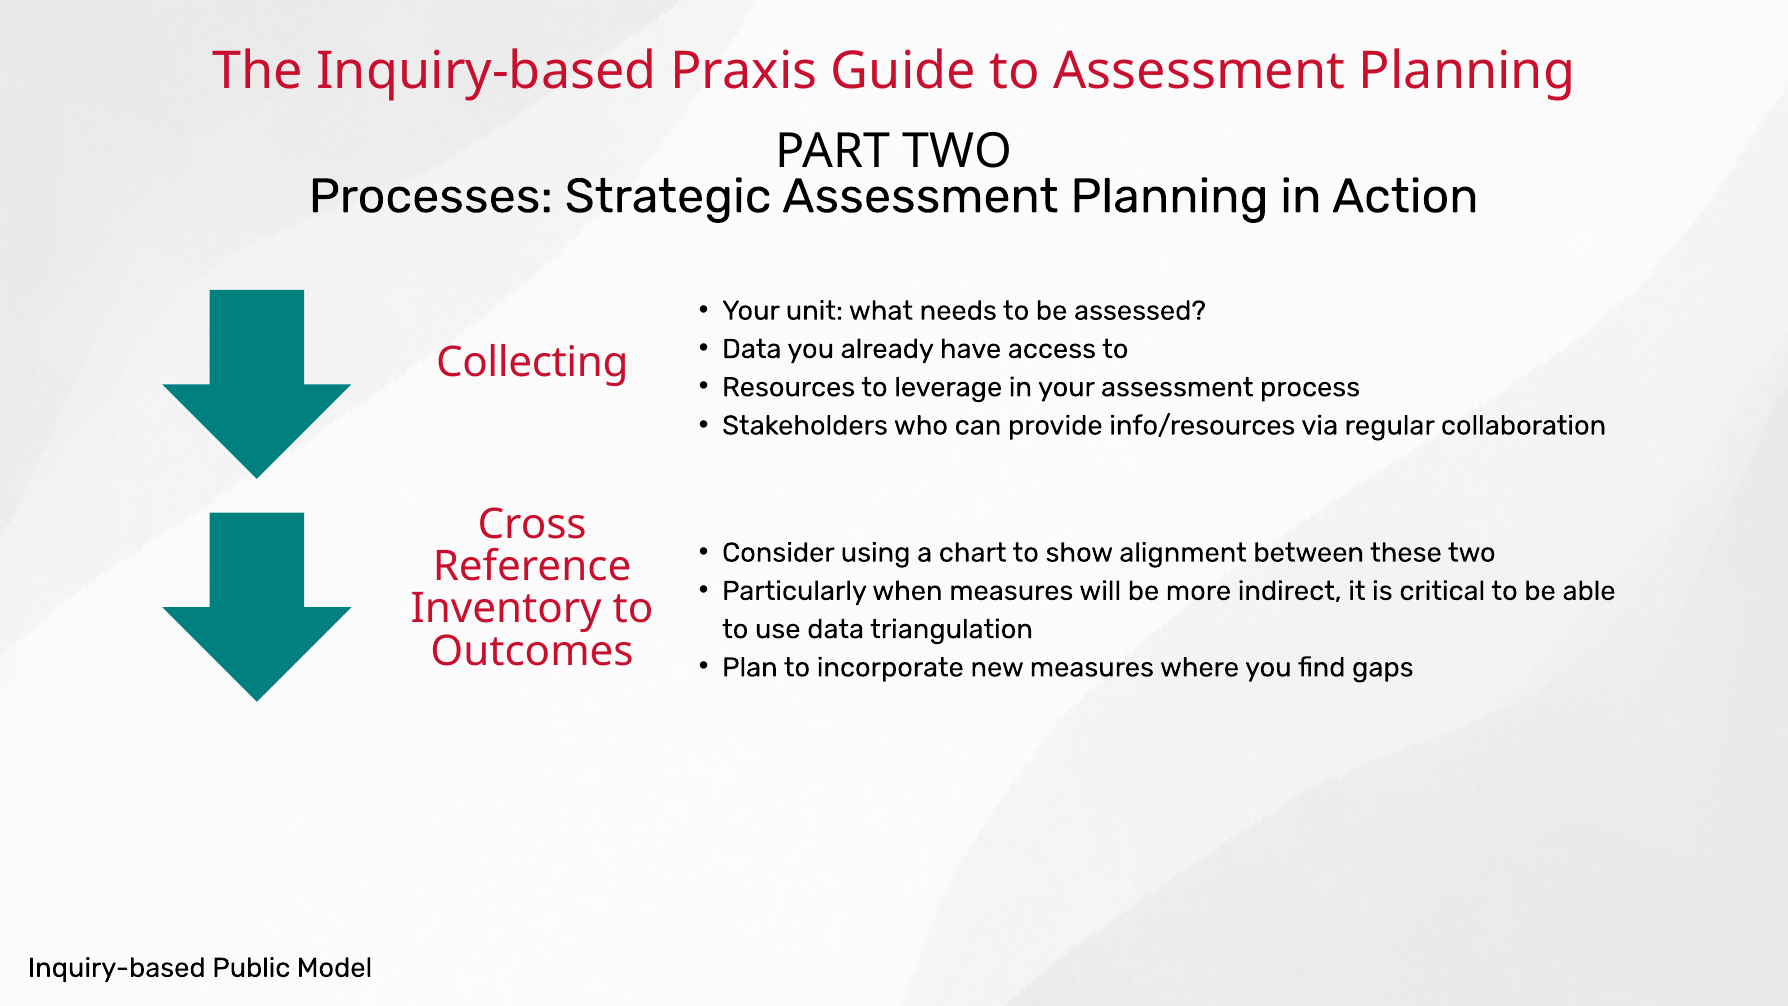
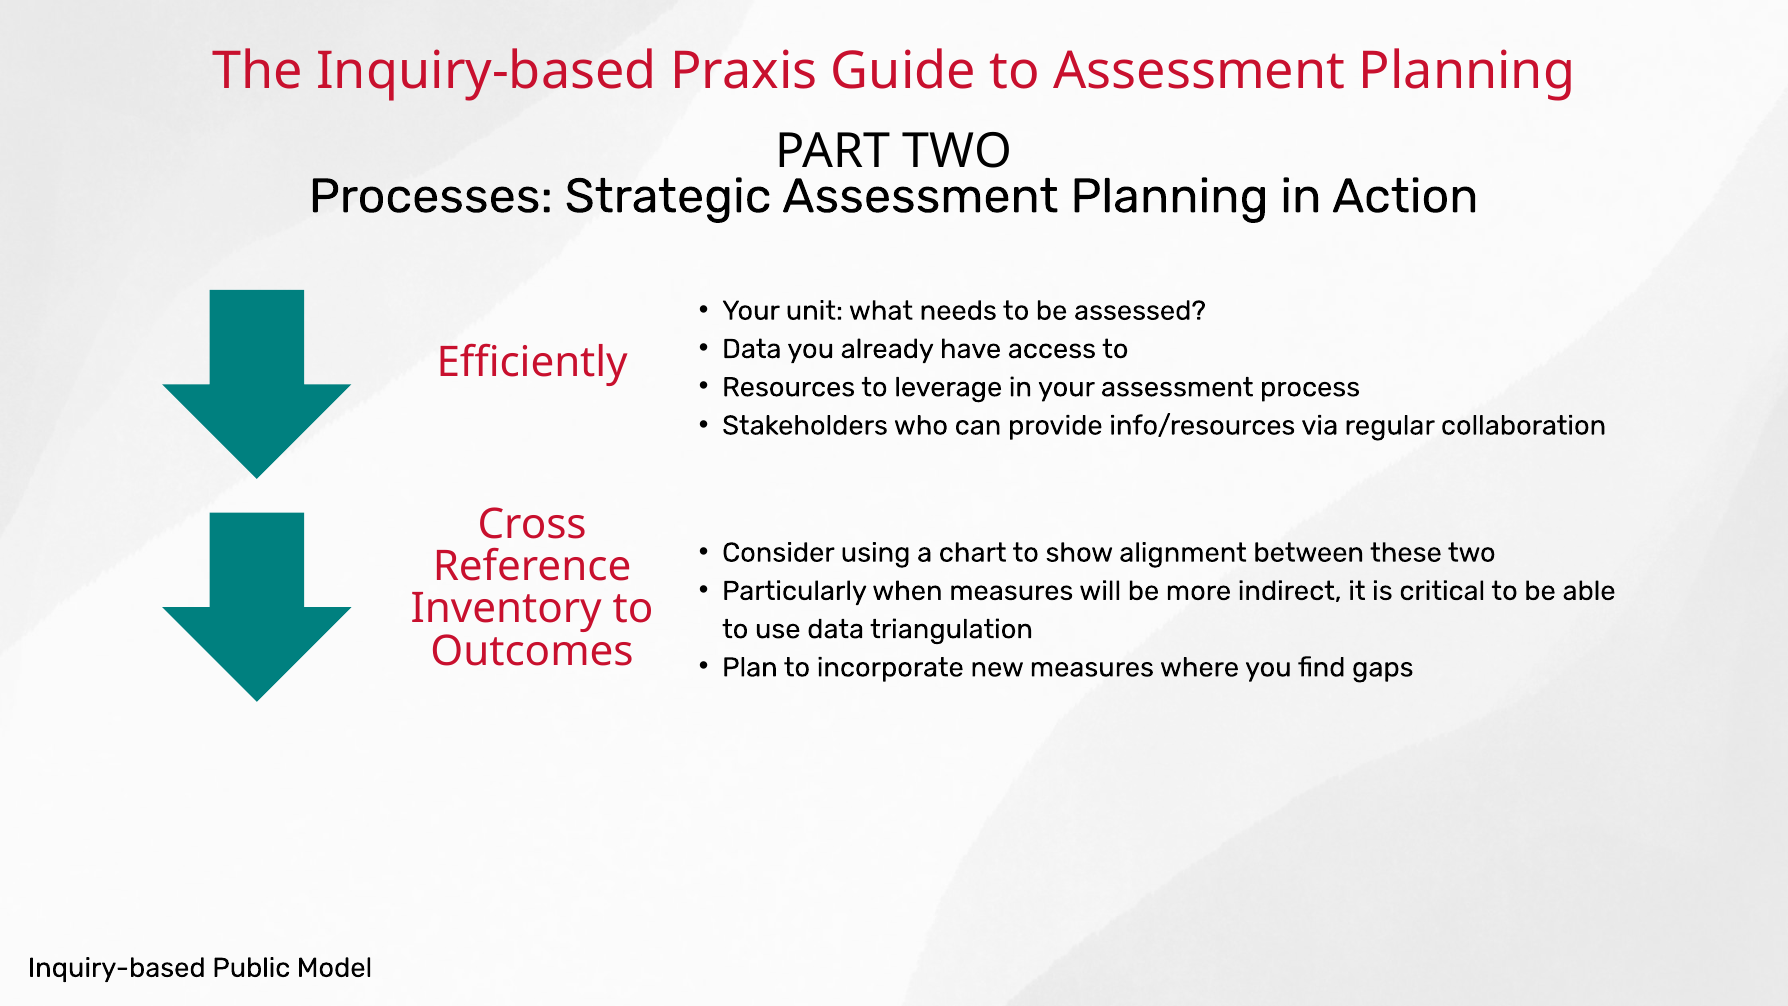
Collecting: Collecting -> Efficiently (532, 363)
